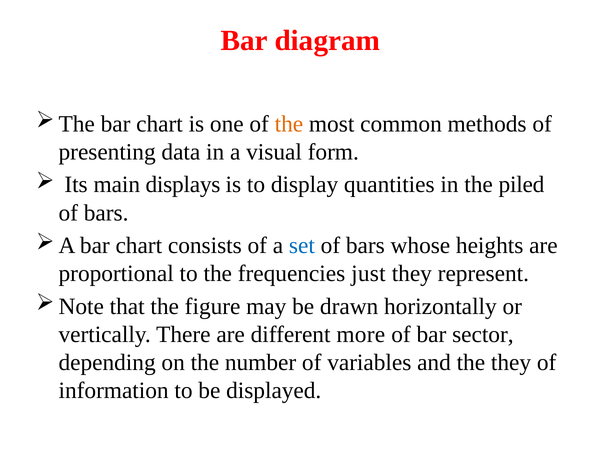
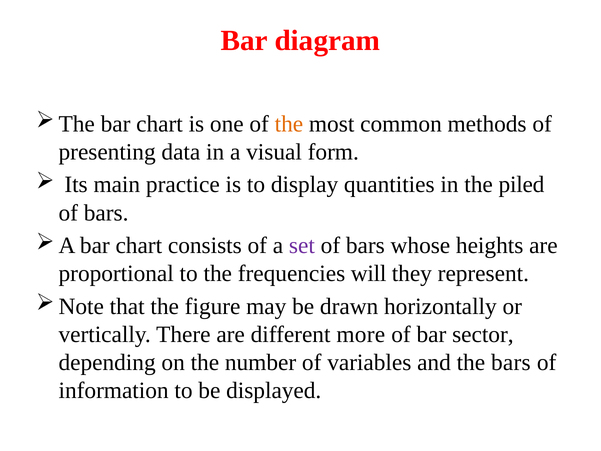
displays: displays -> practice (183, 185)
set colour: blue -> purple (302, 245)
just: just -> will (369, 274)
the they: they -> bars (511, 362)
